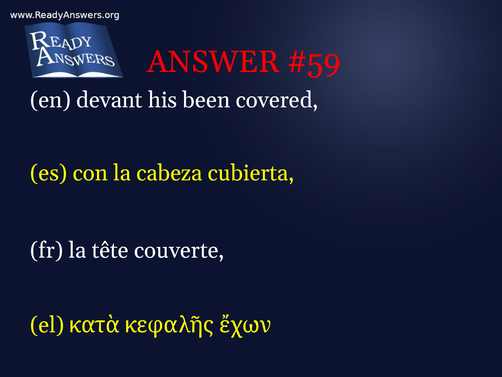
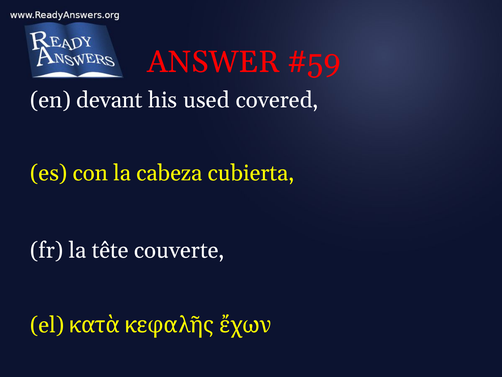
been: been -> used (206, 100)
